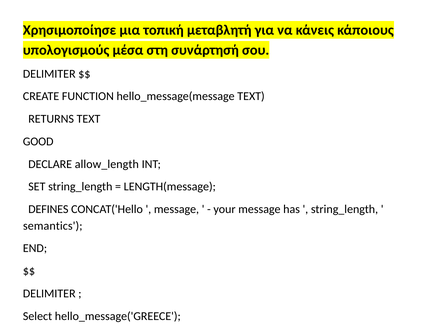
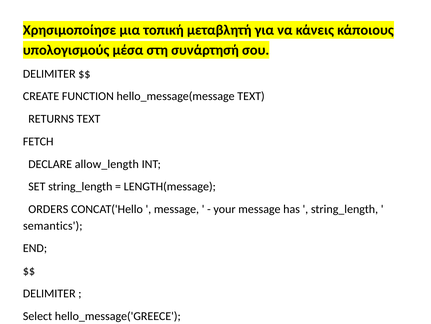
GOOD: GOOD -> FETCH (38, 141)
DEFINES: DEFINES -> ORDERS (48, 209)
